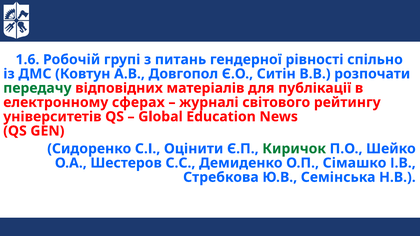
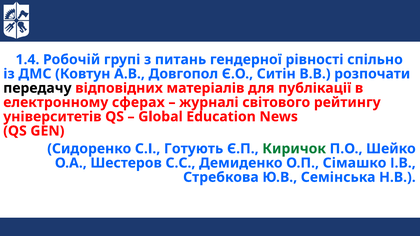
1.6: 1.6 -> 1.4 (27, 60)
передачу colour: green -> black (37, 88)
Оцінити: Оцінити -> Готують (194, 149)
